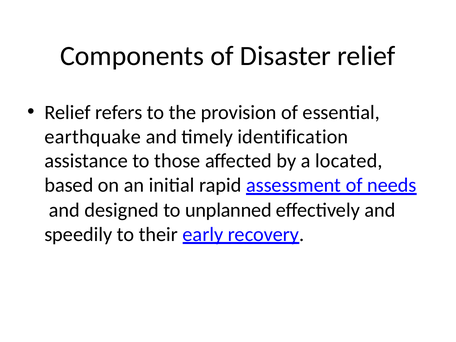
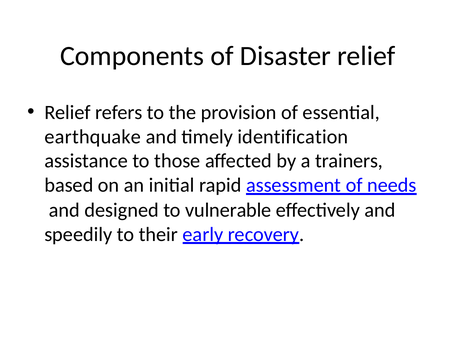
located: located -> trainers (349, 161)
unplanned: unplanned -> vulnerable (228, 210)
